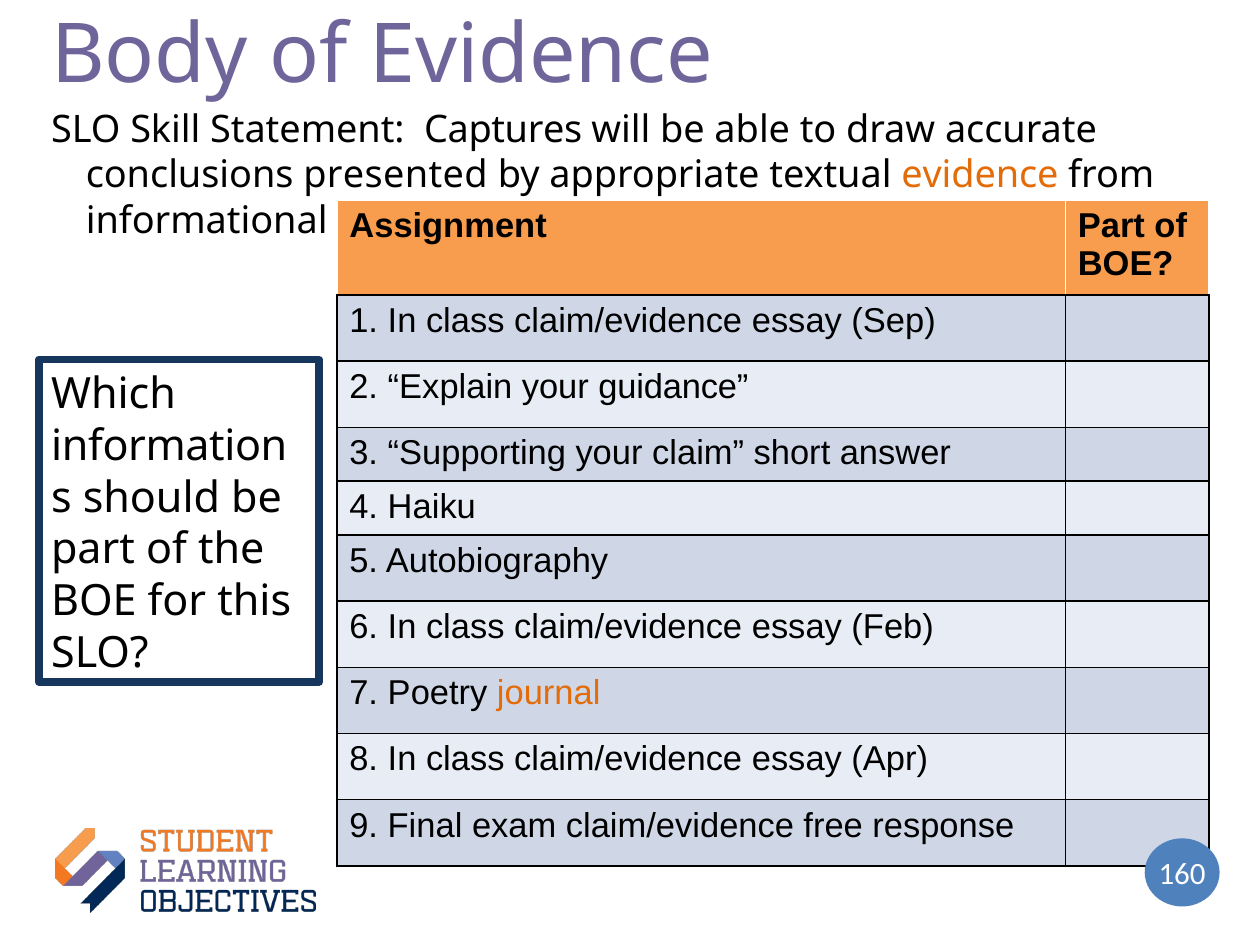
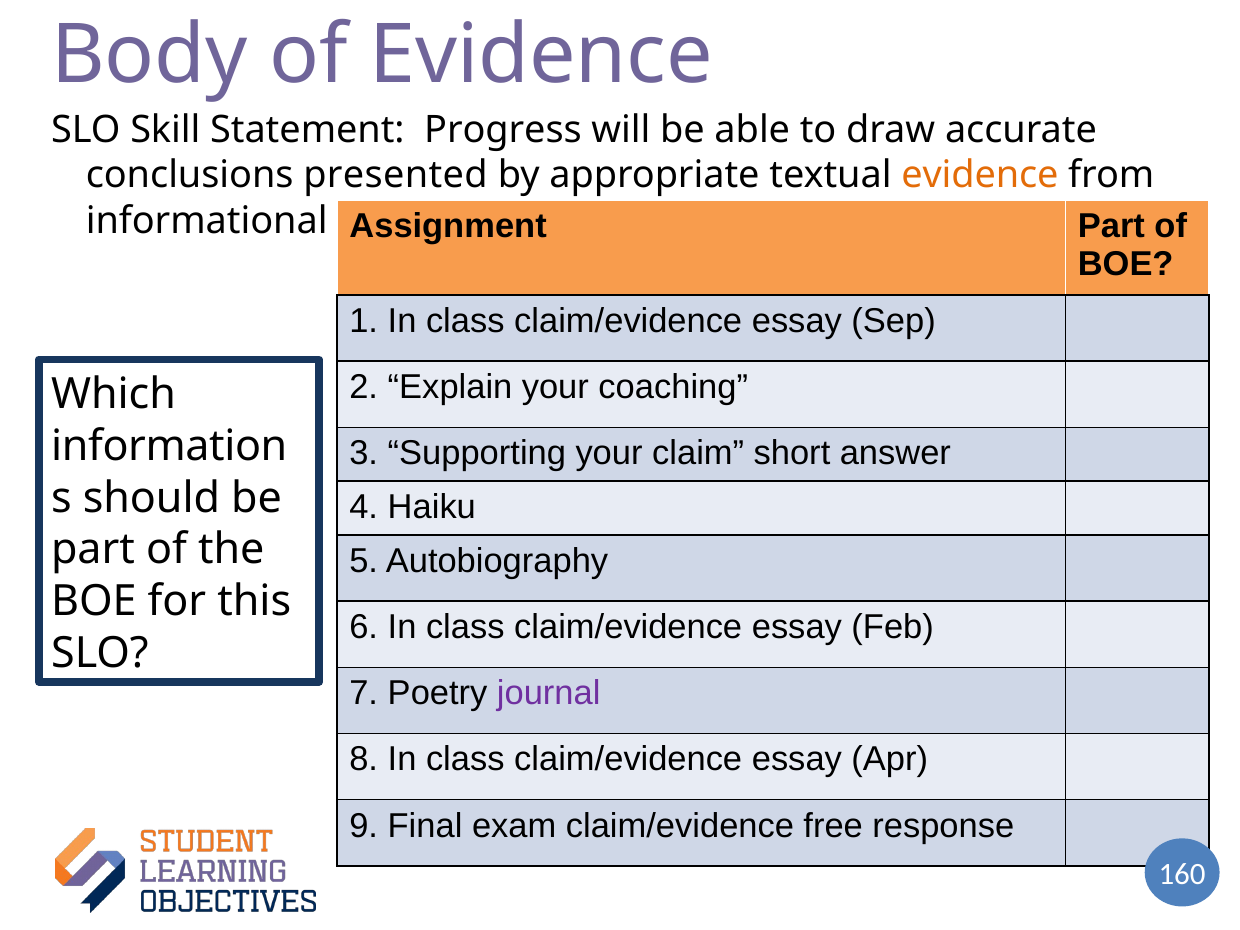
Captures: Captures -> Progress (503, 130)
guidance: guidance -> coaching (673, 387)
journal colour: orange -> purple (549, 693)
